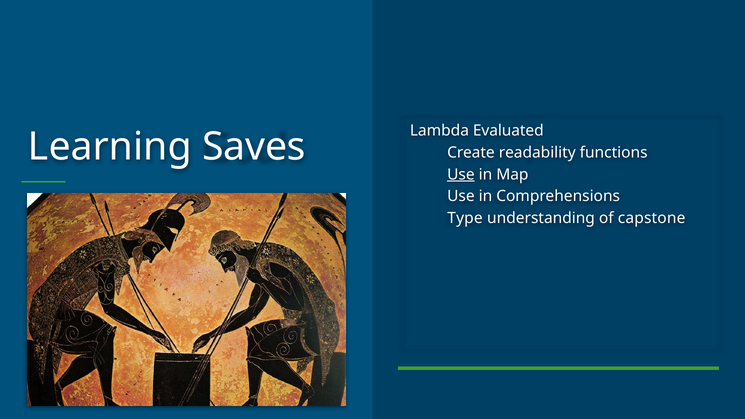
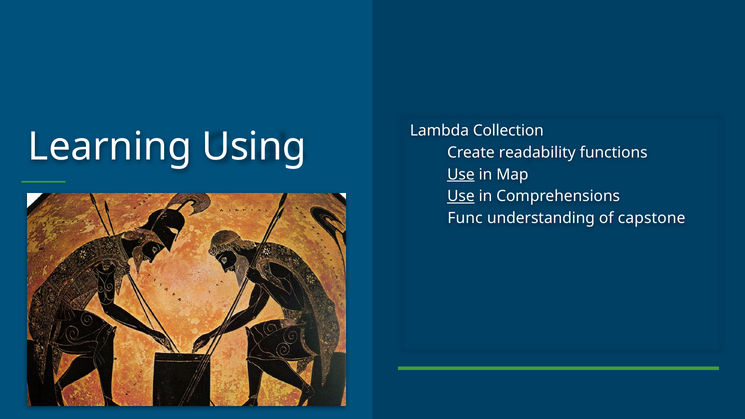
Evaluated: Evaluated -> Collection (508, 131)
Saves: Saves -> Using (254, 147)
Use underline: none -> present (461, 196)
Type: Type -> Func (465, 218)
